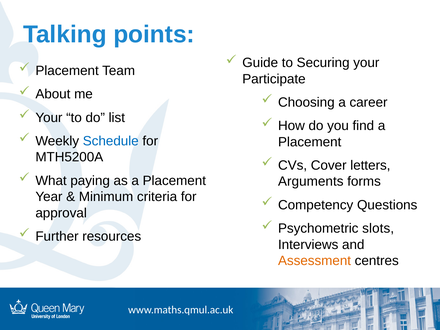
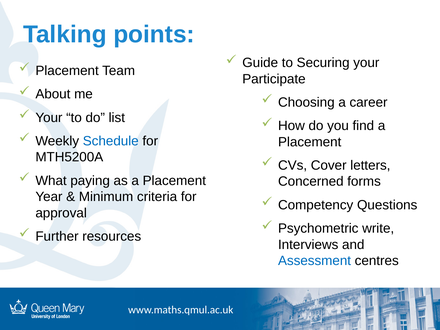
Arguments: Arguments -> Concerned (311, 182)
slots: slots -> write (378, 228)
Assessment colour: orange -> blue (315, 261)
